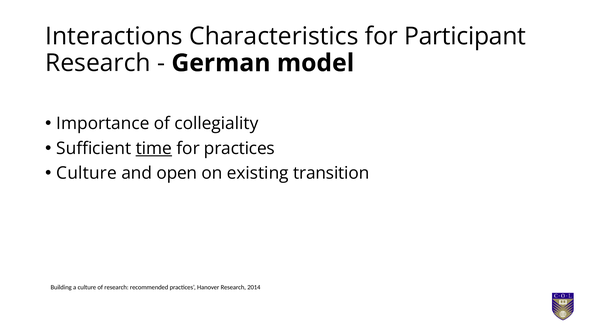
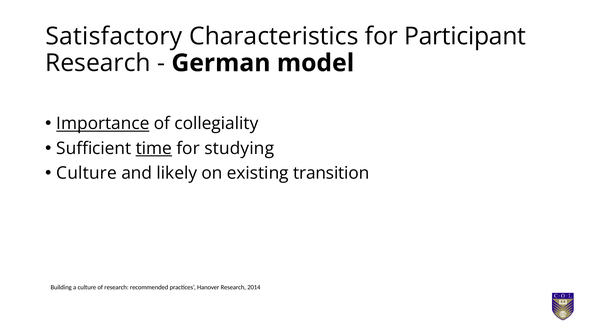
Interactions: Interactions -> Satisfactory (114, 36)
Importance underline: none -> present (103, 124)
for practices: practices -> studying (239, 149)
open: open -> likely (177, 174)
